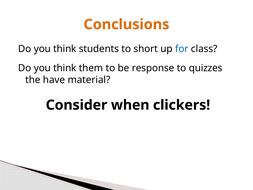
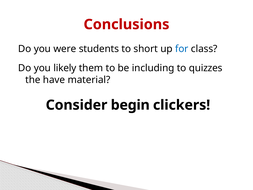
Conclusions colour: orange -> red (126, 24)
think: think -> were (65, 49)
think: think -> likely (65, 68)
response: response -> including (153, 68)
when: when -> begin (130, 105)
